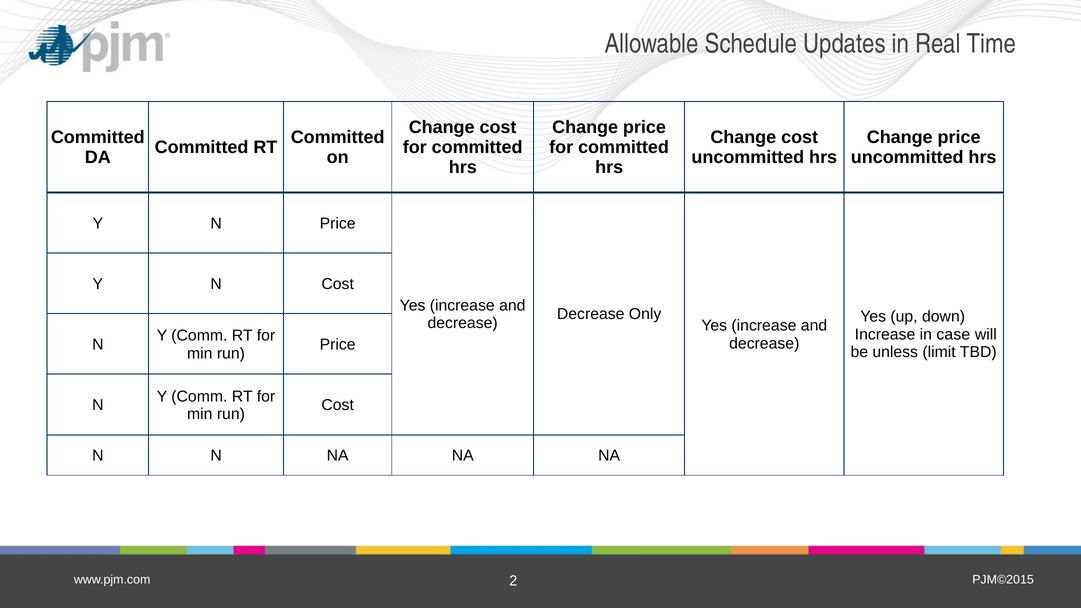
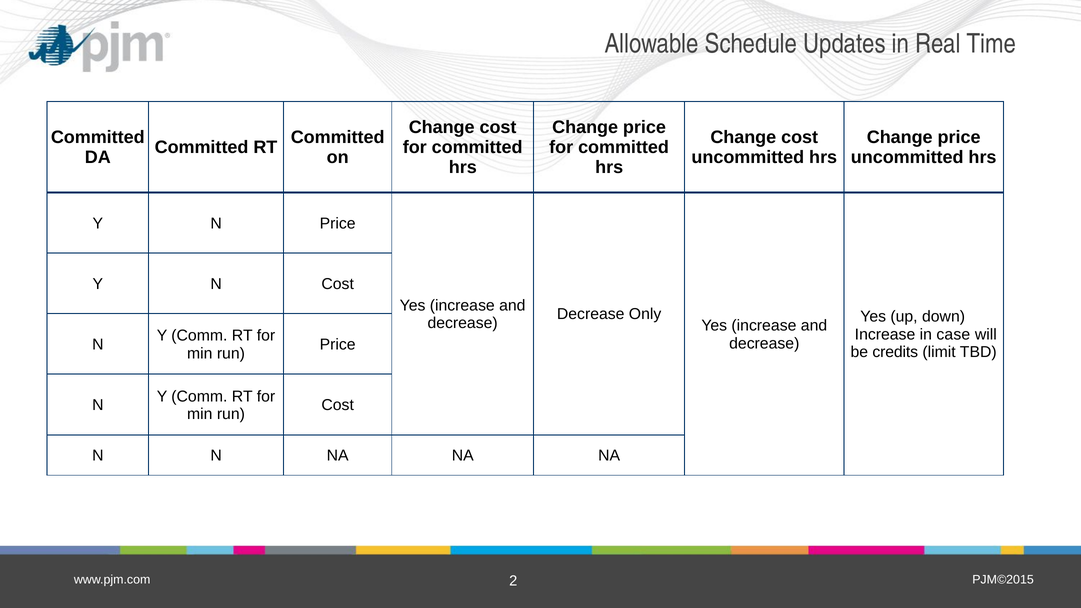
unless: unless -> credits (895, 352)
